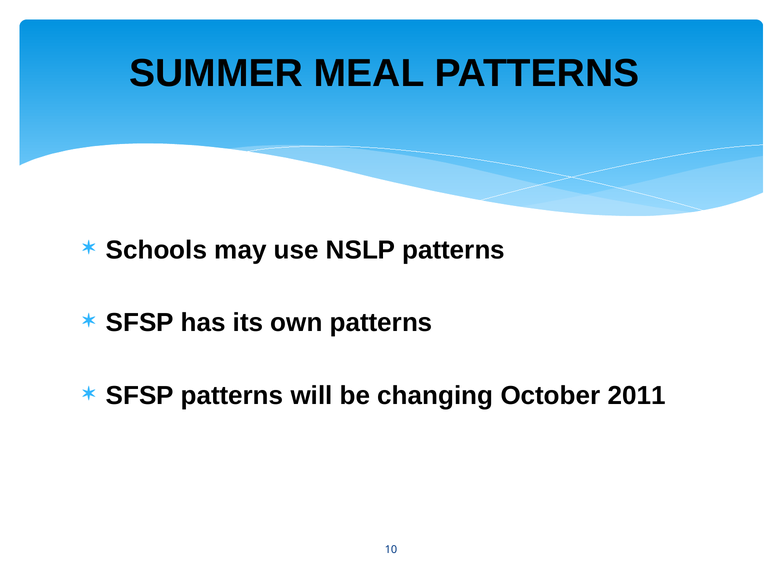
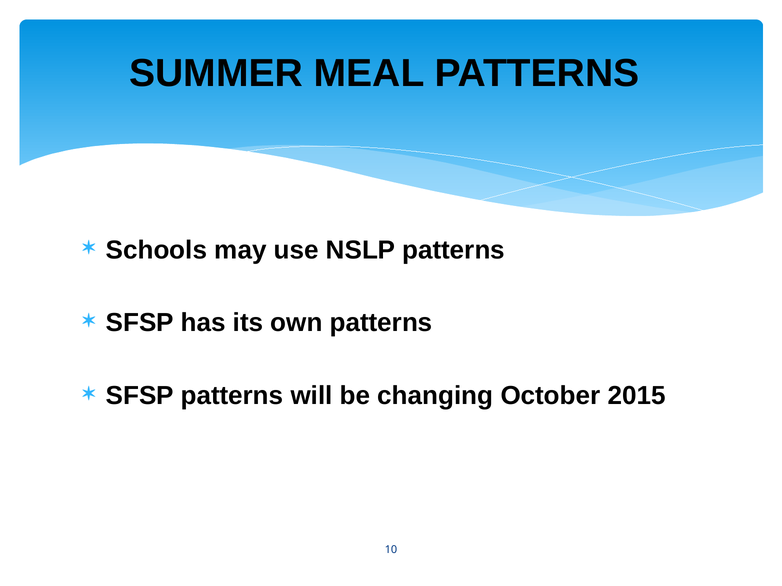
2011: 2011 -> 2015 (637, 396)
